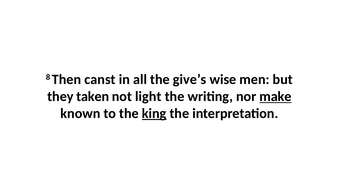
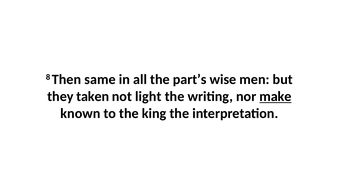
canst: canst -> same (100, 79)
give’s: give’s -> part’s (190, 79)
king underline: present -> none (154, 113)
